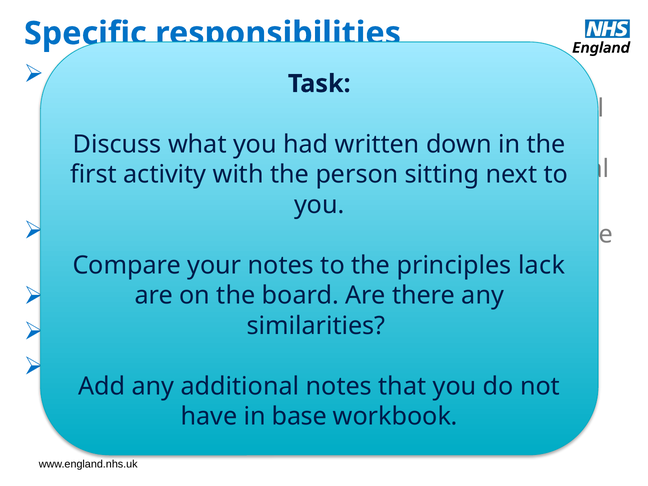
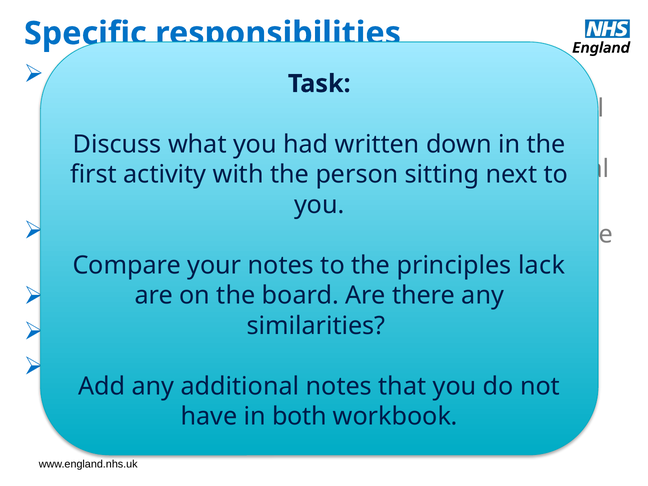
base: base -> both (299, 417)
